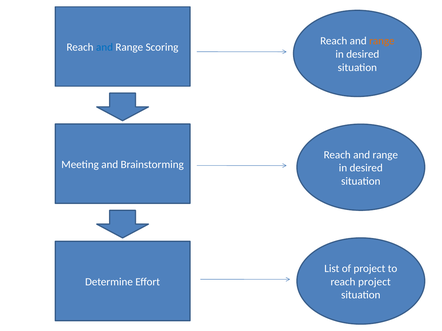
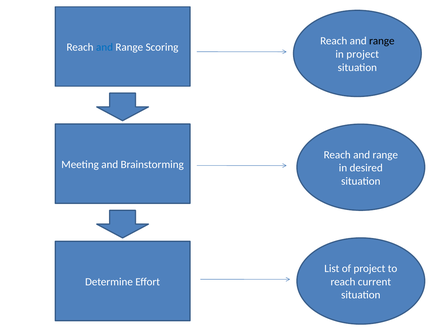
range colour: orange -> black (382, 41)
desired: desired -> project (363, 54)
reach project: project -> current (374, 282)
